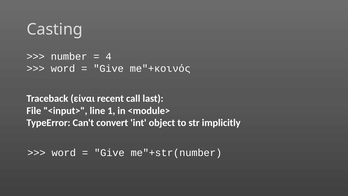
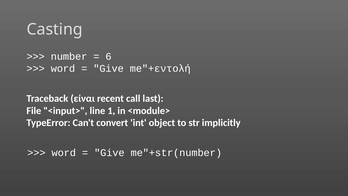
4: 4 -> 6 (109, 56)
me"+κοινός: me"+κοινός -> me"+εντολή (160, 69)
